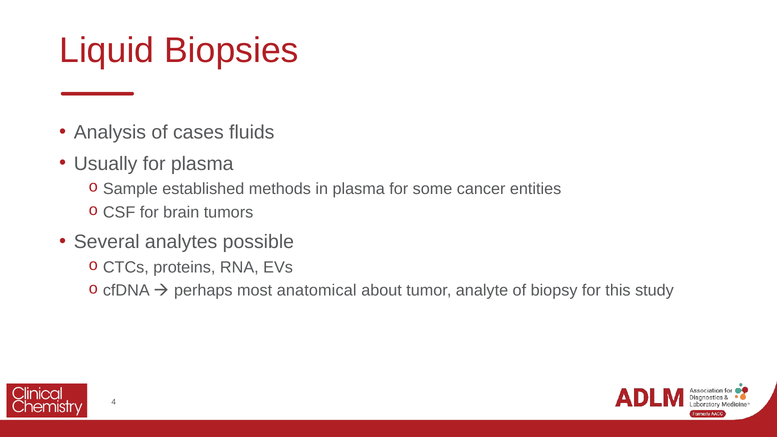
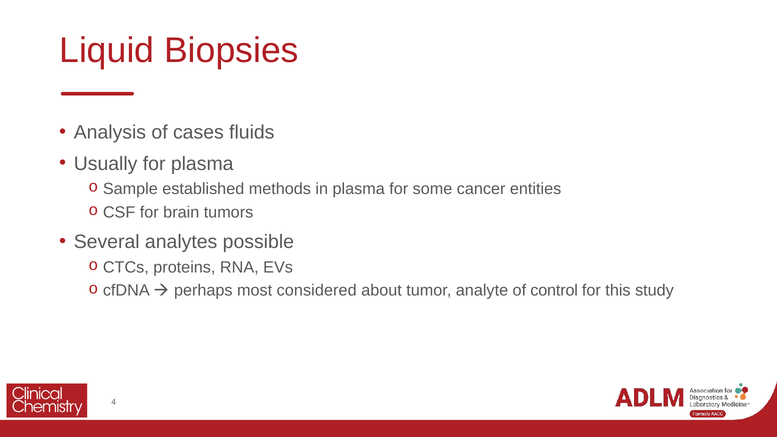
anatomical: anatomical -> considered (317, 291)
biopsy: biopsy -> control (554, 291)
